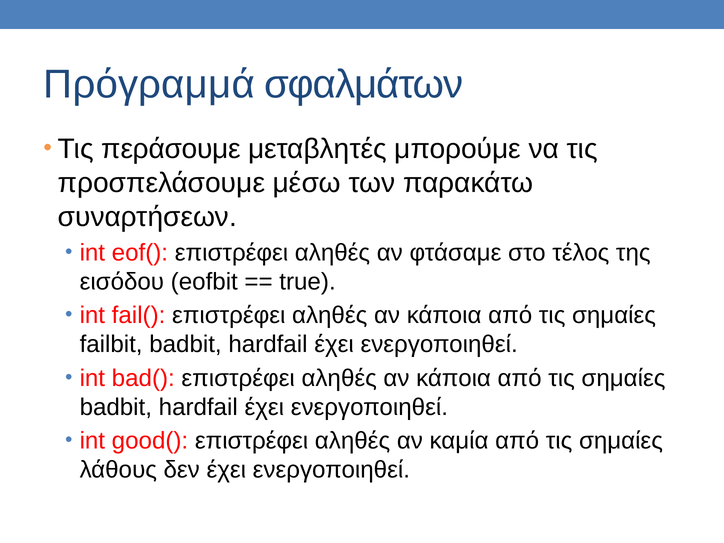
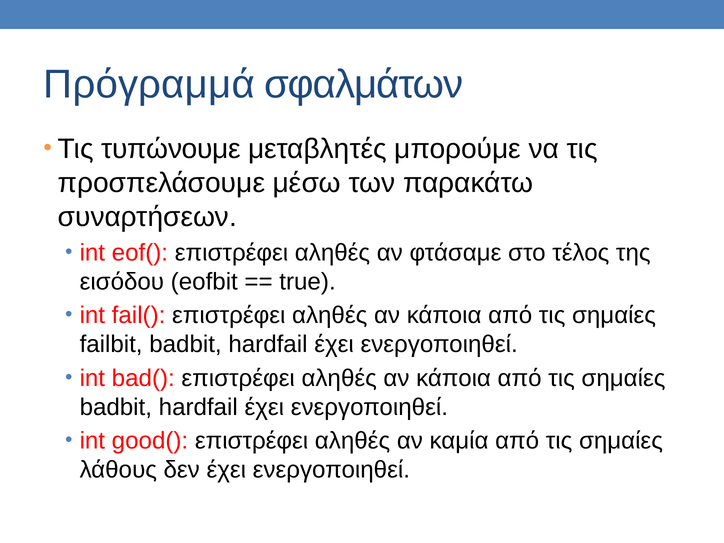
περάσουμε: περάσουμε -> τυπώνουμε (171, 149)
